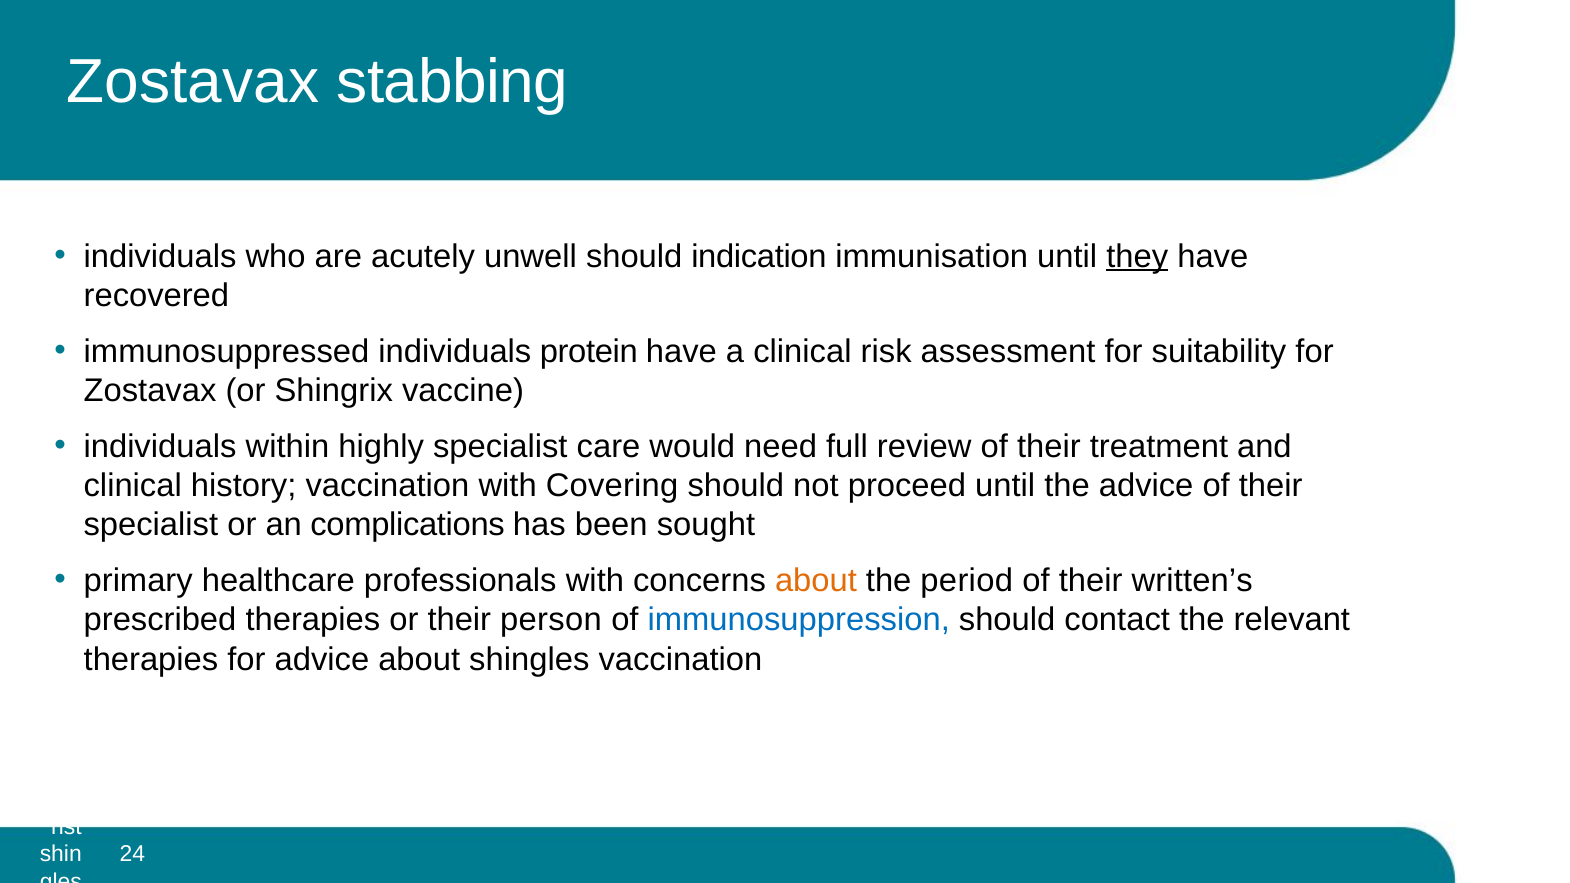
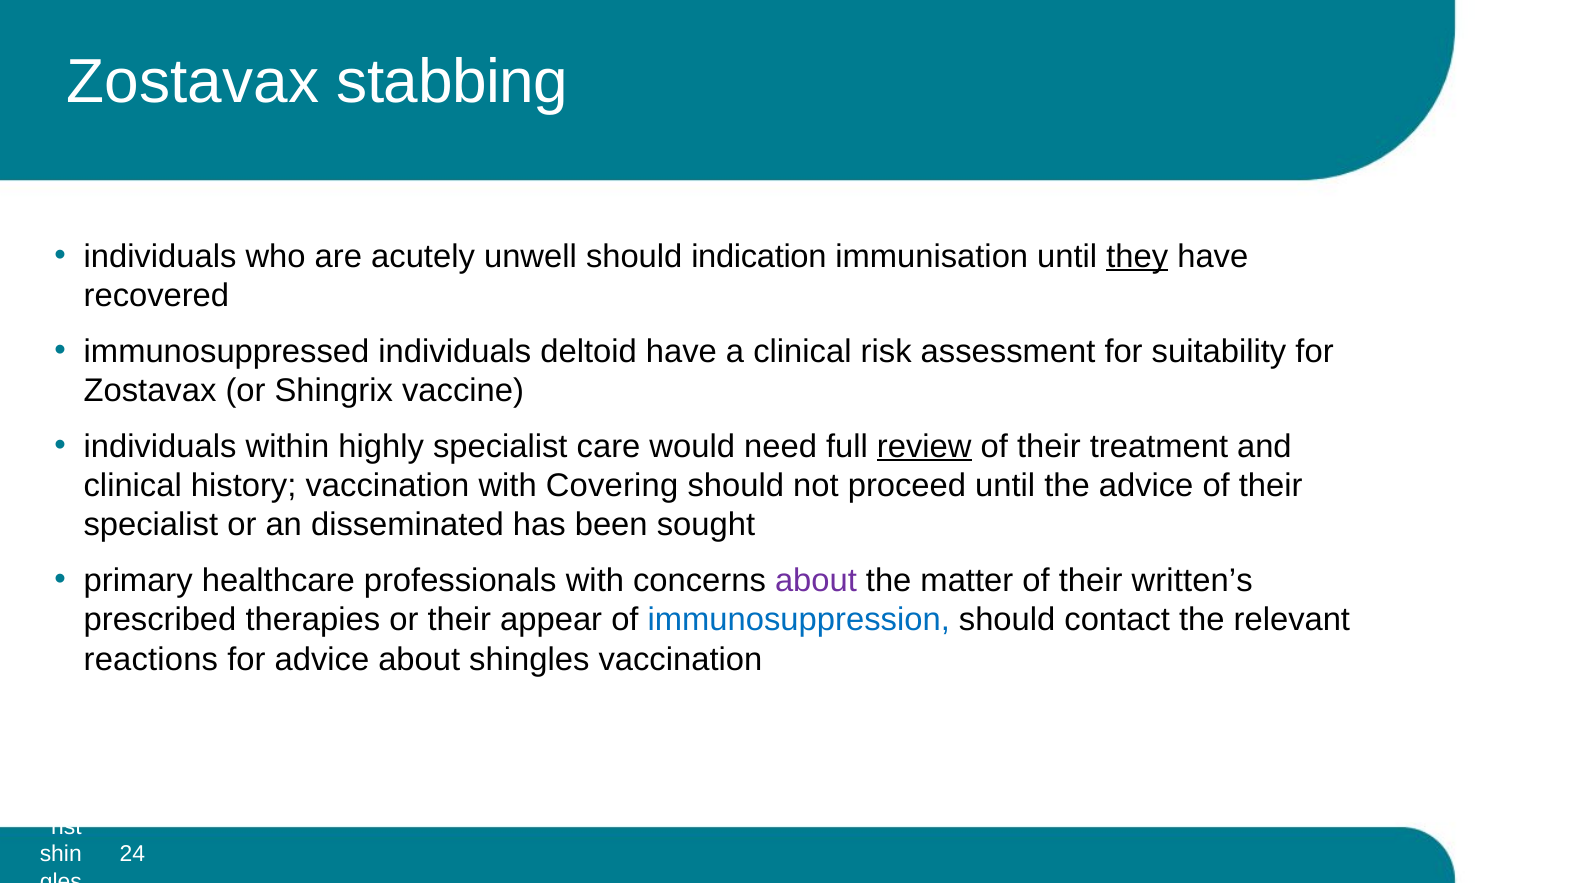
protein: protein -> deltoid (589, 351)
review underline: none -> present (924, 446)
complications: complications -> disseminated (407, 525)
about colour: orange -> purple (816, 581)
period: period -> matter (967, 581)
person: person -> appear (551, 620)
therapies: therapies -> reactions (151, 659)
